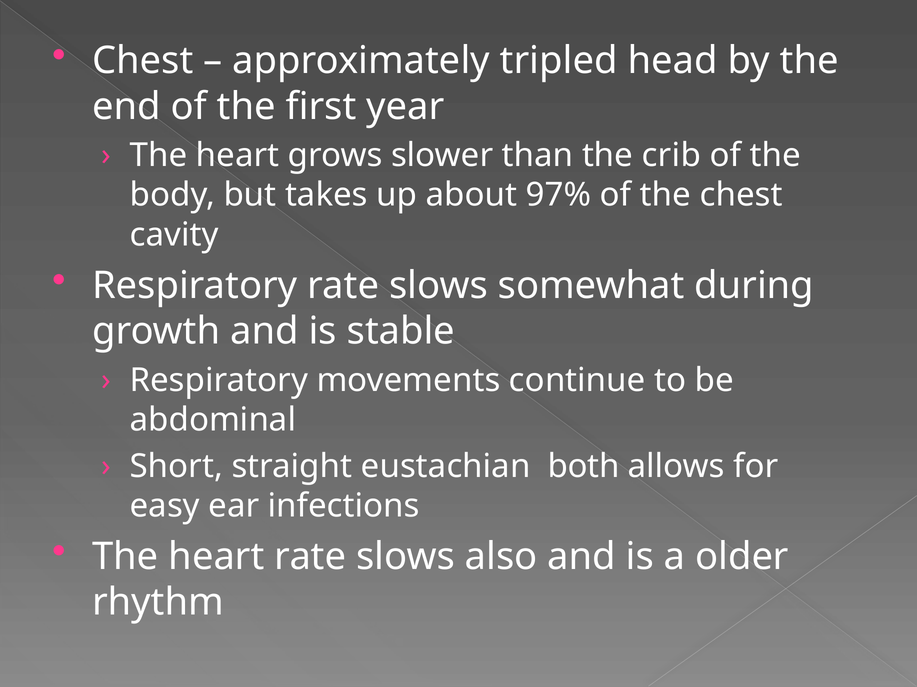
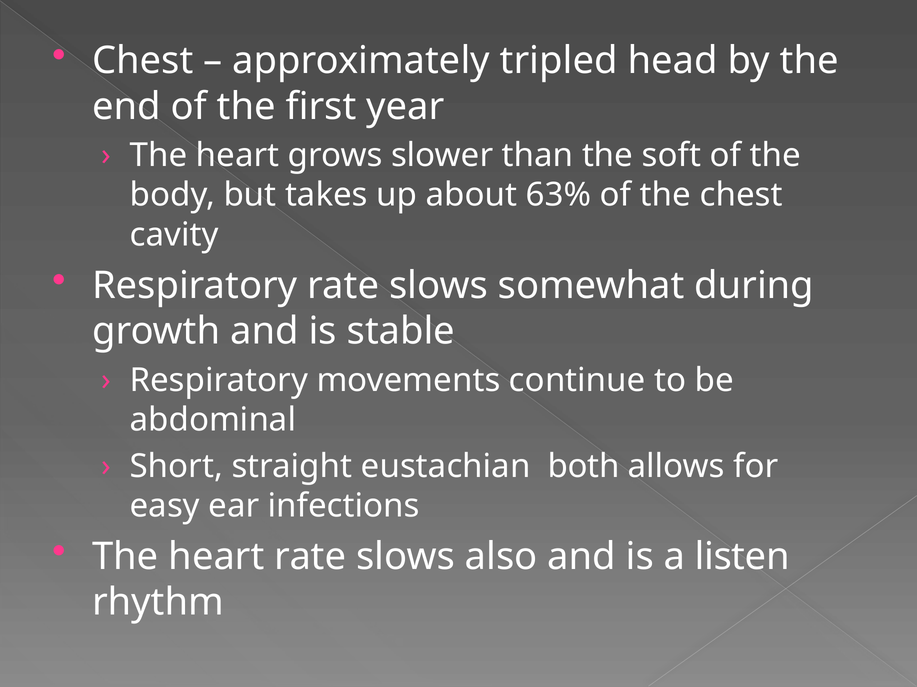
crib: crib -> soft (671, 156)
97%: 97% -> 63% (559, 195)
older: older -> listen (742, 557)
